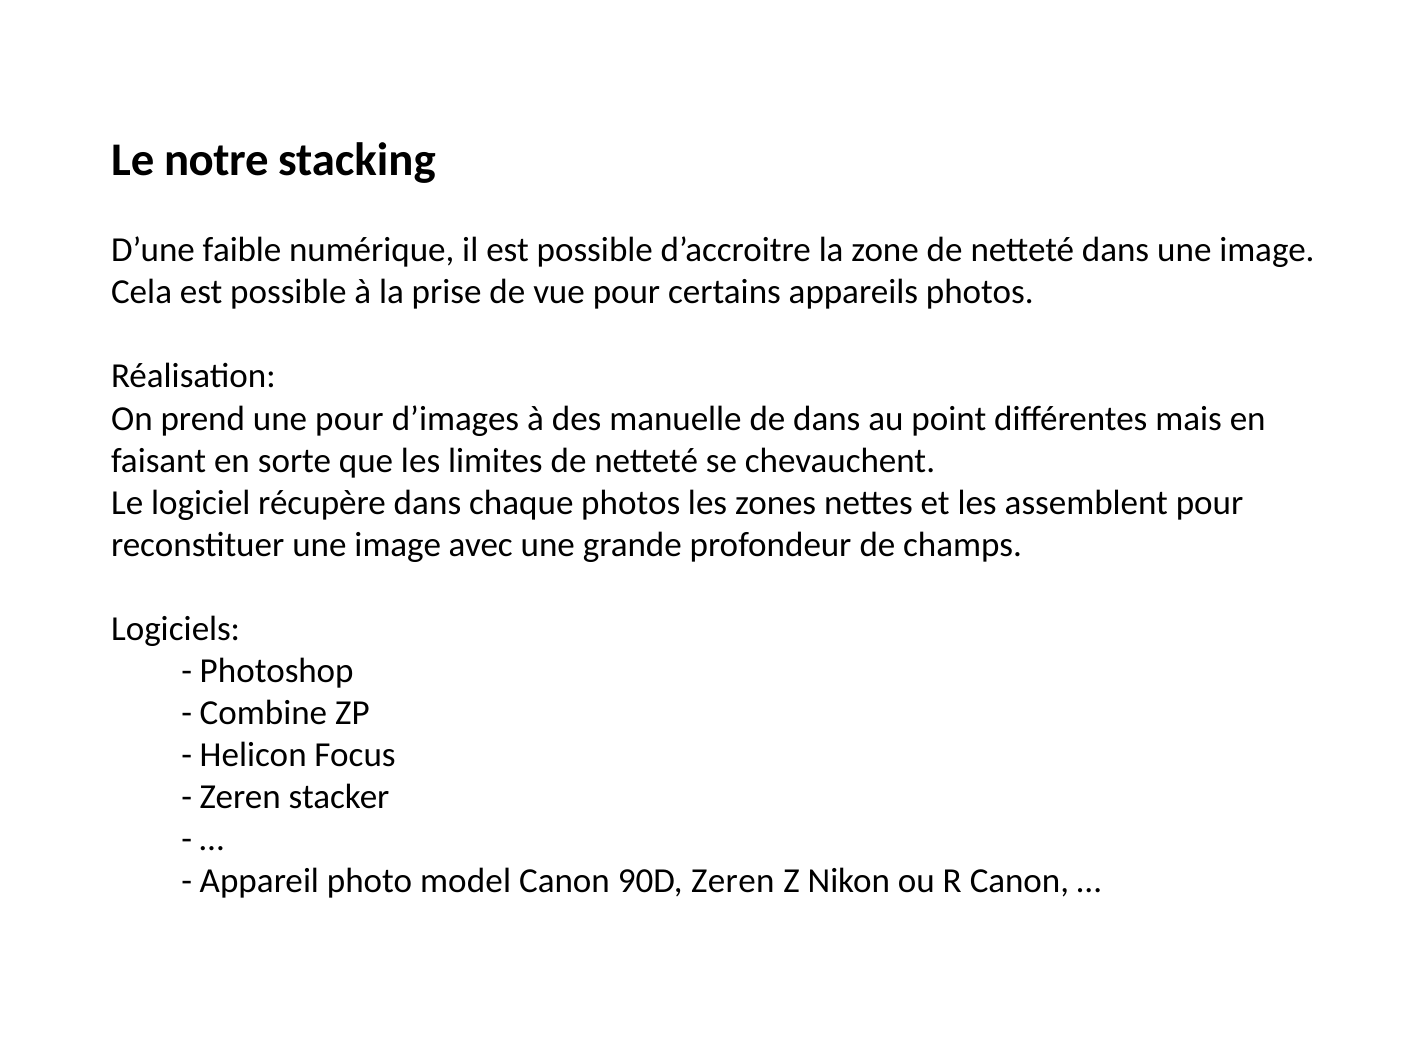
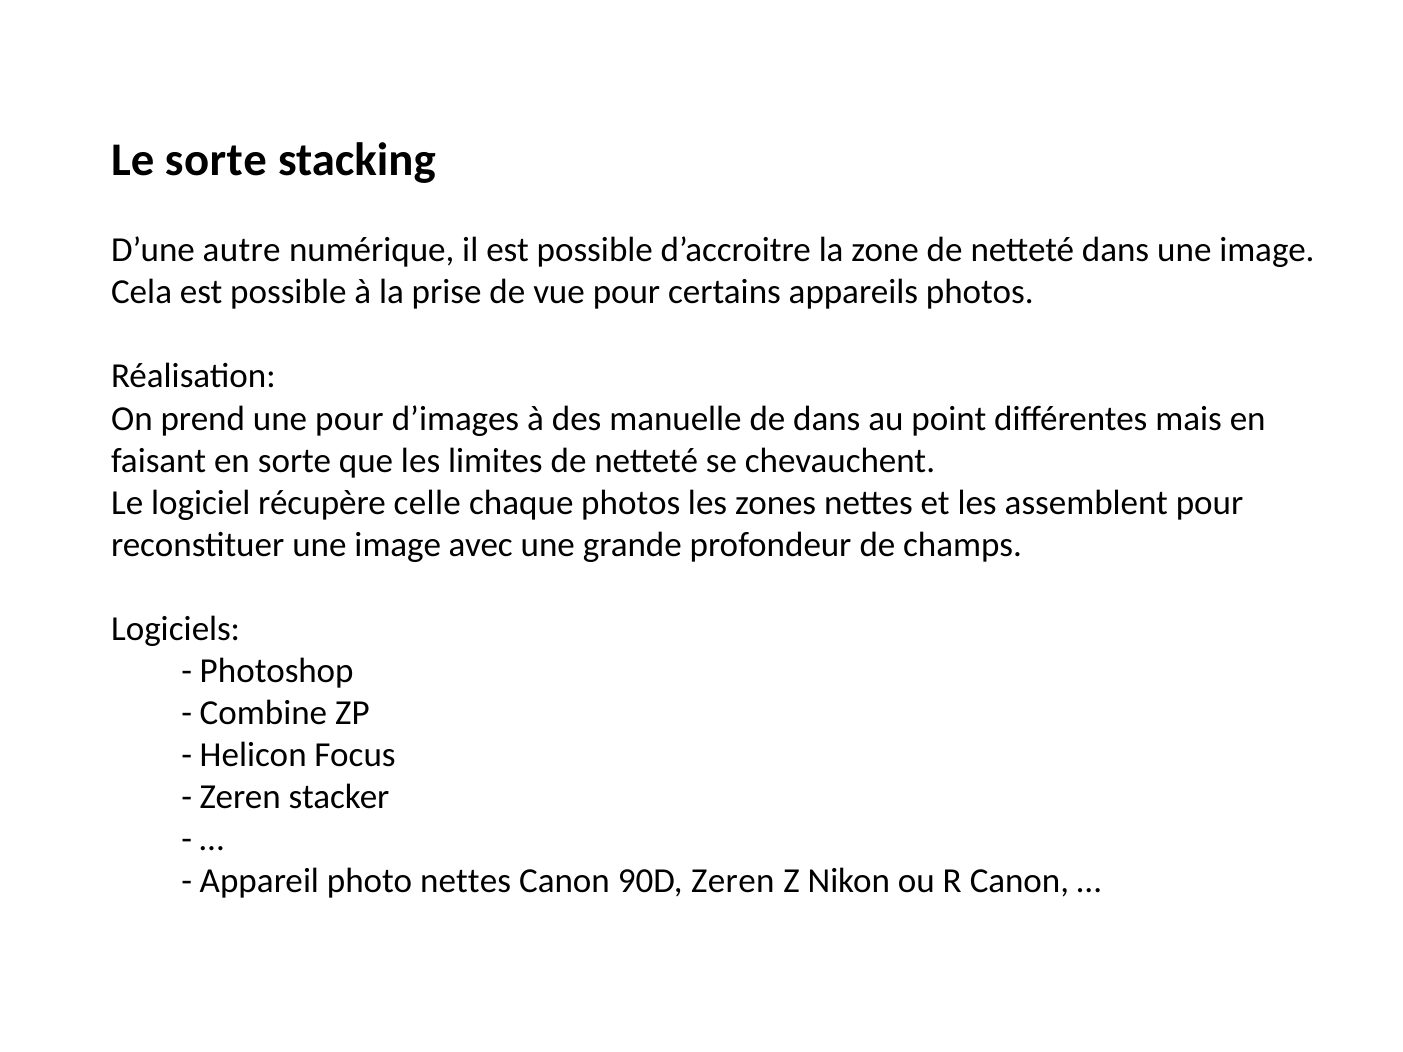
Le notre: notre -> sorte (216, 160)
faible: faible -> autre (242, 250)
récupère dans: dans -> celle (427, 503)
photo model: model -> nettes (466, 882)
